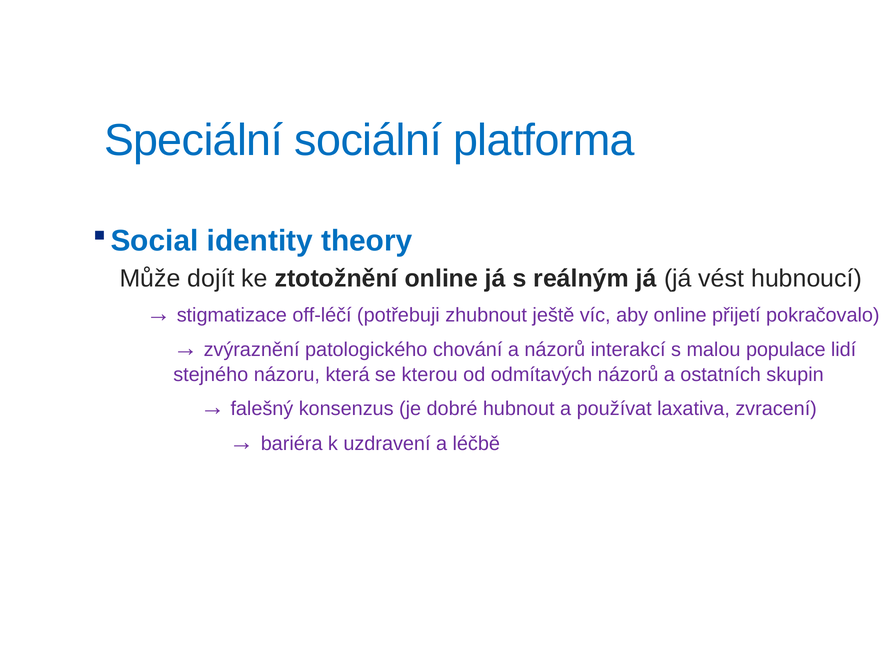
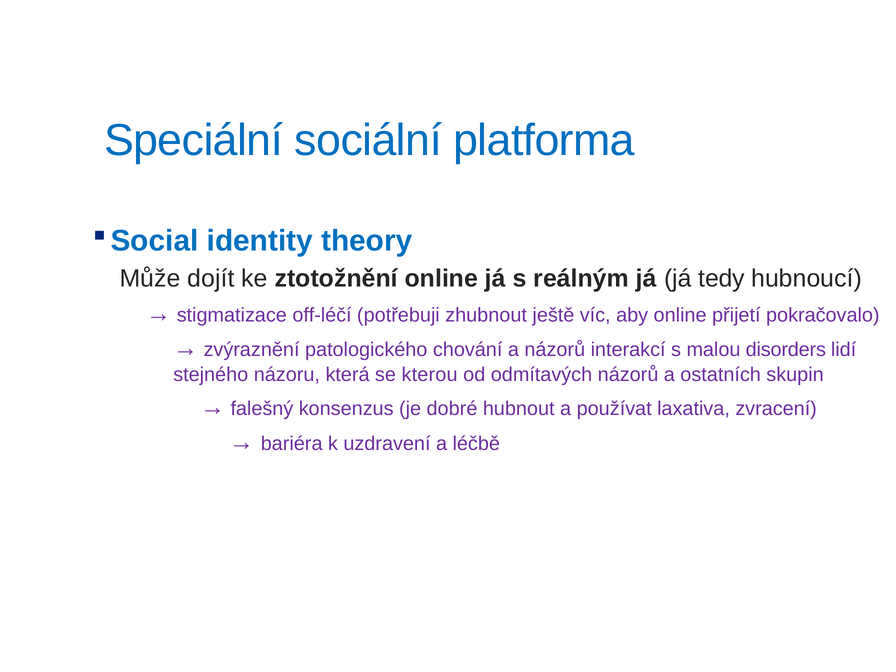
vést: vést -> tedy (722, 279)
populace: populace -> disorders (786, 350)
